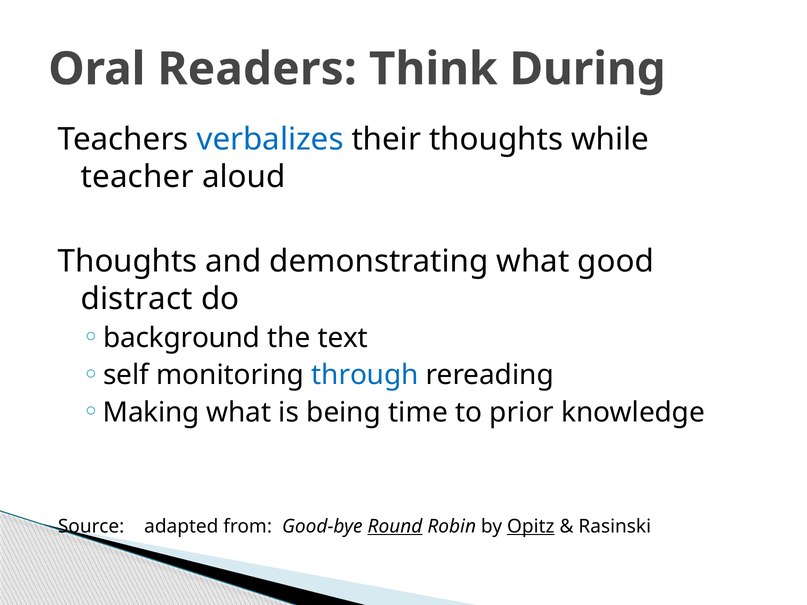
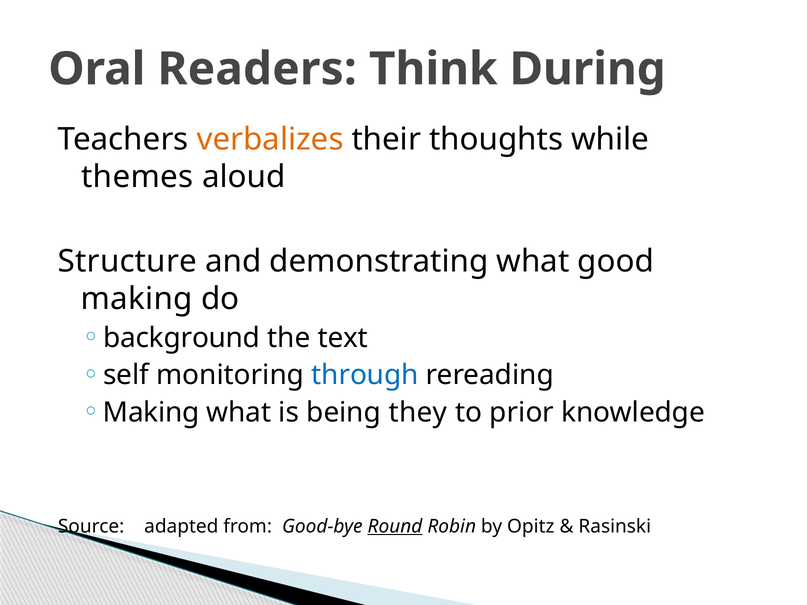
verbalizes colour: blue -> orange (270, 139)
teacher: teacher -> themes (137, 177)
Thoughts: Thoughts -> Structure (127, 261)
distract: distract -> making (137, 299)
time: time -> they (418, 413)
Opitz underline: present -> none (531, 527)
